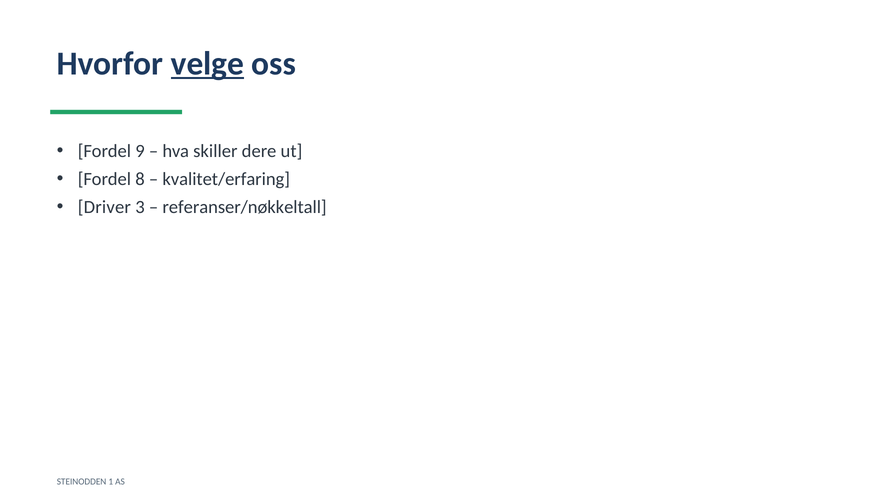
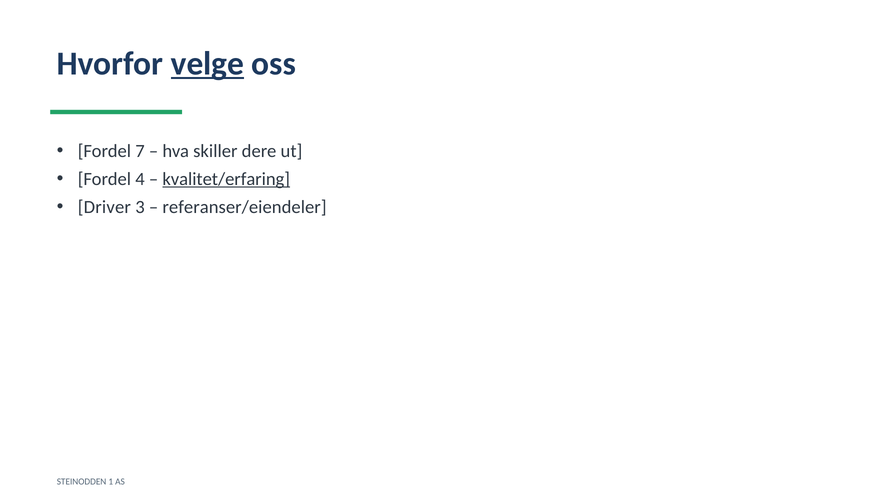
9: 9 -> 7 (140, 151)
8: 8 -> 4 (140, 179)
kvalitet/erfaring underline: none -> present (226, 179)
referanser/nøkkeltall: referanser/nøkkeltall -> referanser/eiendeler (245, 207)
